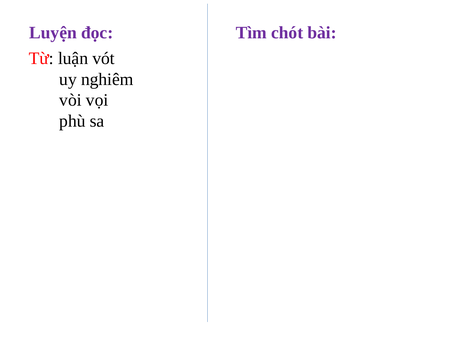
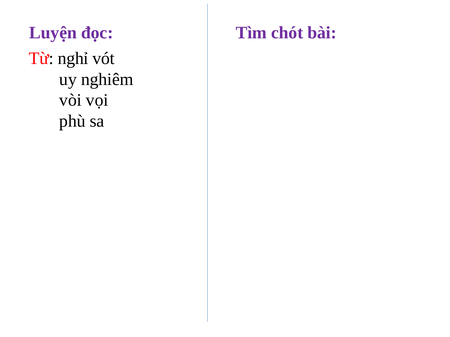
luận: luận -> nghỉ (73, 58)
